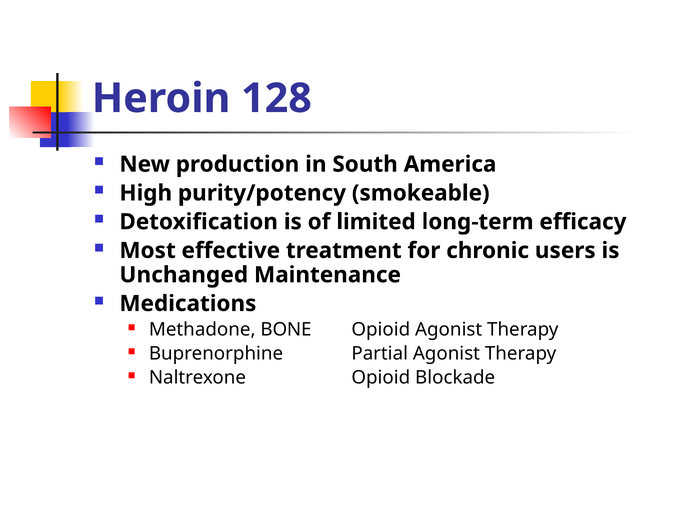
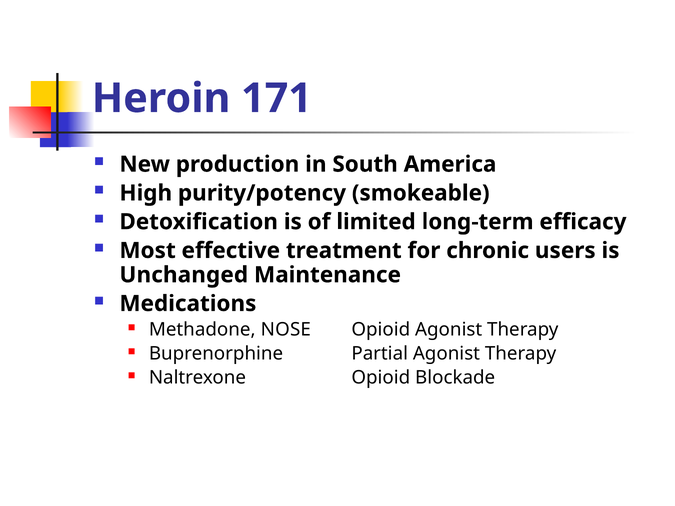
128: 128 -> 171 (276, 98)
BONE: BONE -> NOSE (286, 330)
